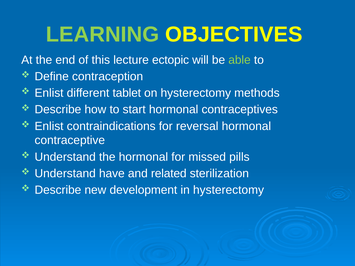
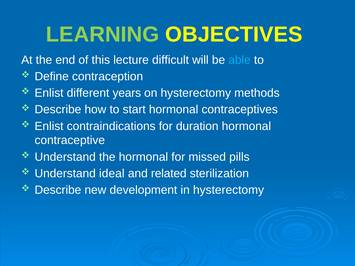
ectopic: ectopic -> difficult (171, 60)
able colour: light green -> light blue (240, 60)
tablet: tablet -> years (127, 93)
reversal: reversal -> duration (197, 126)
have: have -> ideal (112, 174)
